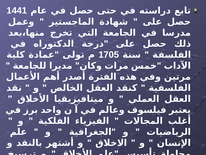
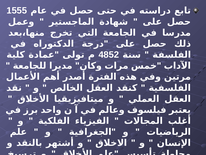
1441: 1441 -> 1555 (17, 11)
1705: 1705 -> 4852 (109, 55)
